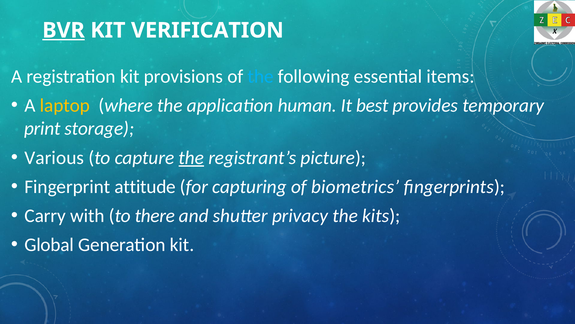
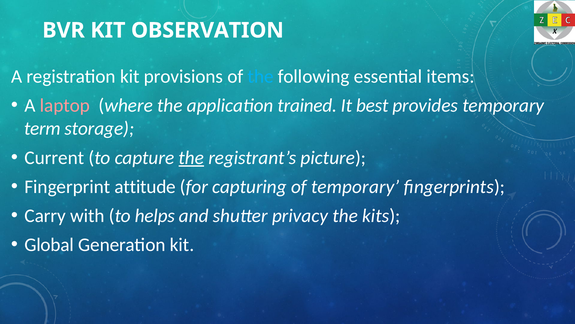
BVR underline: present -> none (63, 30)
VERIFICATION: VERIFICATION -> OBSERVATION (207, 30)
laptop colour: yellow -> pink (65, 105)
human: human -> trained (307, 105)
print: print -> term (42, 128)
Various: Various -> Current (54, 157)
of biometrics: biometrics -> temporary (355, 186)
there: there -> helps (155, 215)
